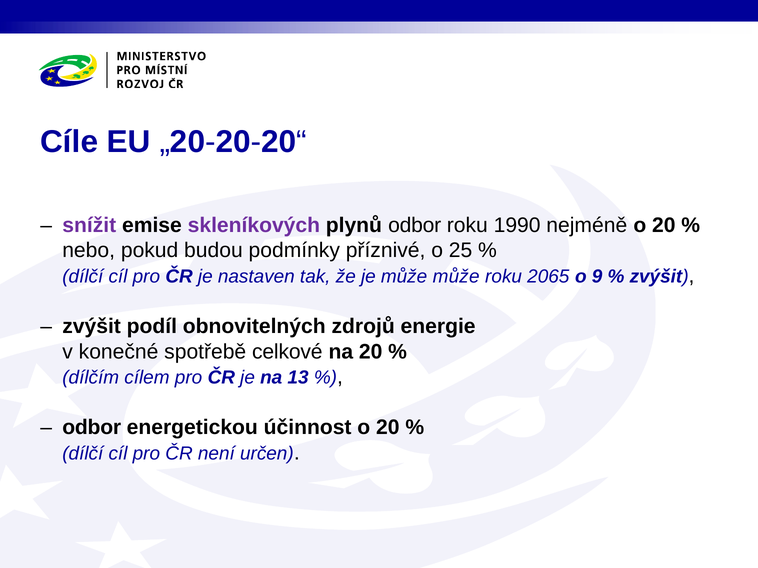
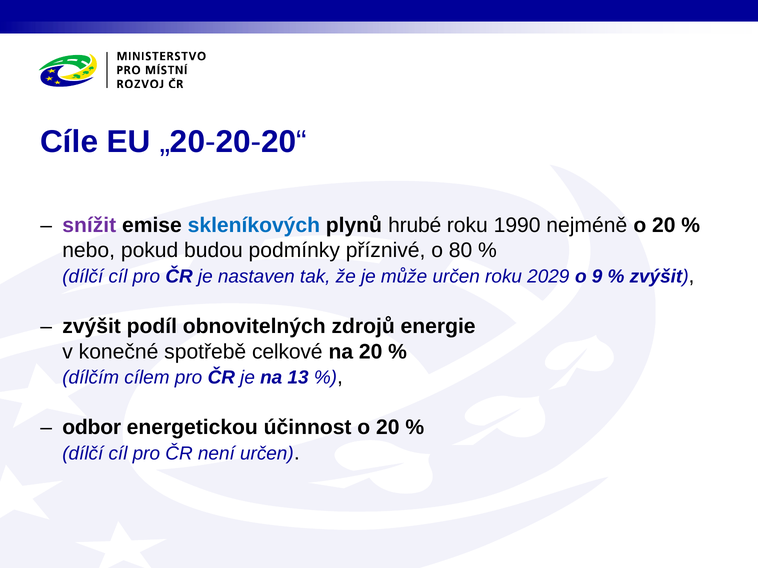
skleníkových colour: purple -> blue (254, 225)
plynů odbor: odbor -> hrubé (415, 225)
25: 25 -> 80 (461, 251)
může může: může -> určen (456, 277)
2065: 2065 -> 2029 (548, 277)
